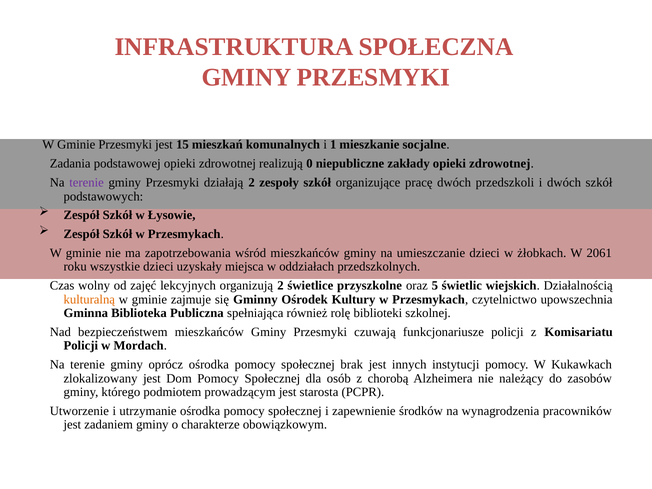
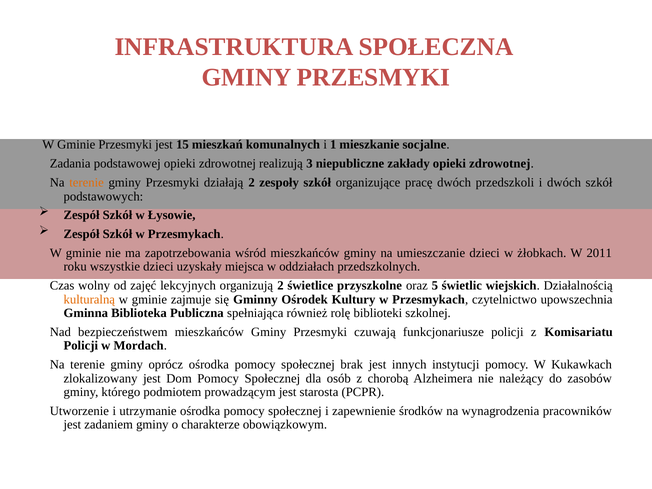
0: 0 -> 3 (310, 164)
terenie colour: purple -> orange (87, 183)
2061: 2061 -> 2011 (599, 253)
